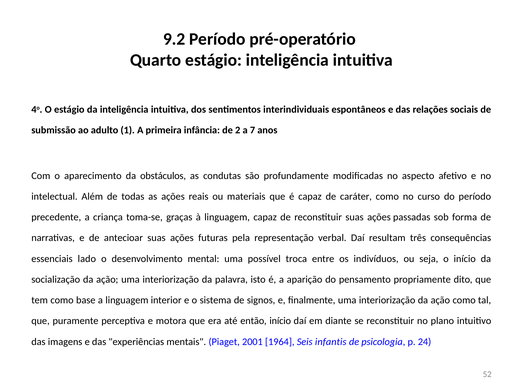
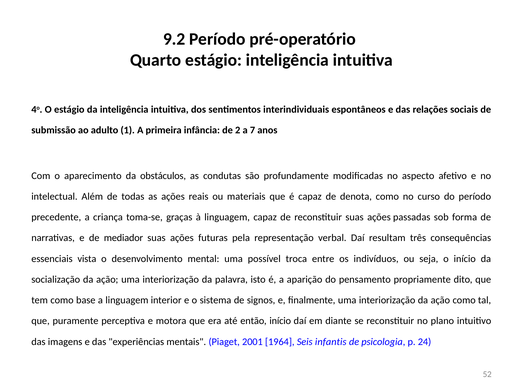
caráter: caráter -> denota (356, 197)
antecioar: antecioar -> mediador (123, 238)
lado: lado -> vista (87, 259)
